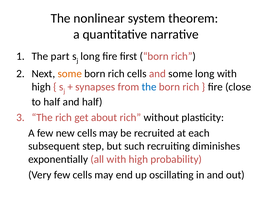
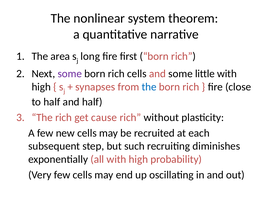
part: part -> area (60, 56)
some colour: orange -> purple (70, 74)
some long: long -> little (205, 74)
about: about -> cause (104, 117)
